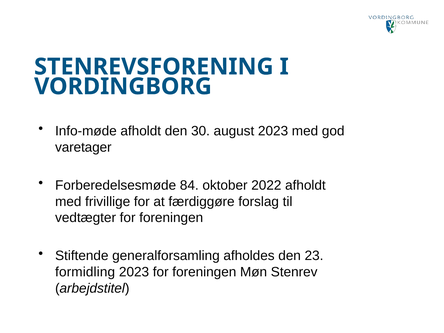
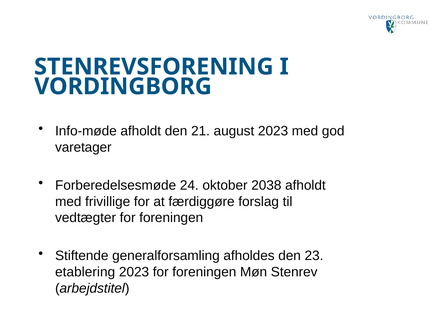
30: 30 -> 21 (201, 131)
84: 84 -> 24 (189, 185)
2022: 2022 -> 2038 (266, 185)
formidling: formidling -> etablering (85, 272)
